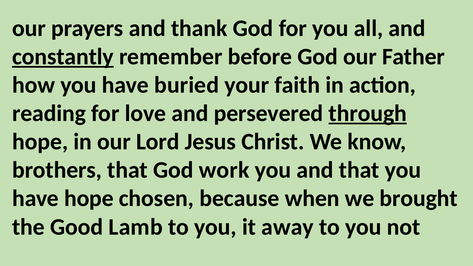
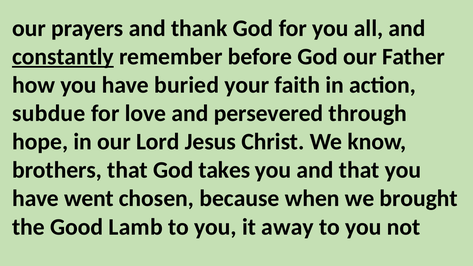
reading: reading -> subdue (49, 113)
through underline: present -> none (368, 113)
work: work -> takes (224, 170)
have hope: hope -> went (89, 199)
